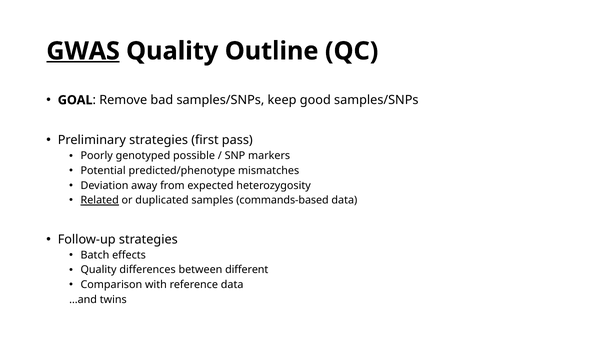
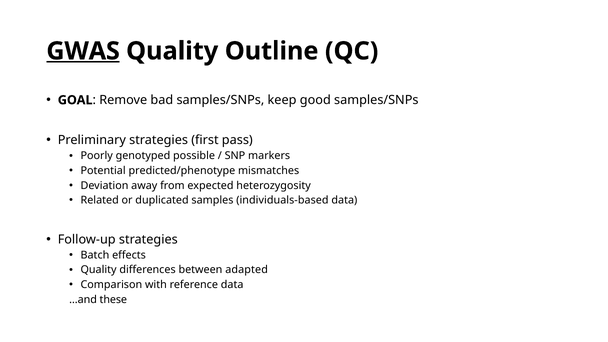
Related underline: present -> none (100, 200)
commands-based: commands-based -> individuals-based (282, 200)
different: different -> adapted (247, 270)
twins: twins -> these (113, 300)
